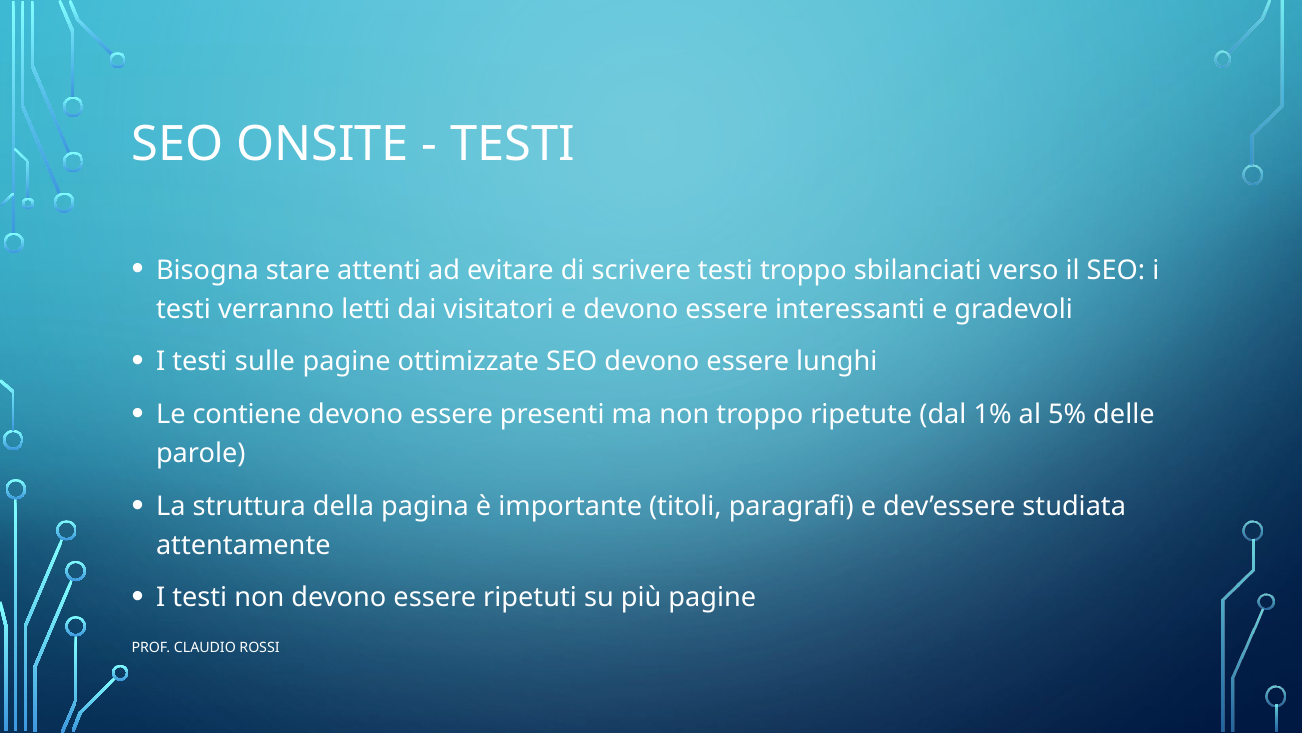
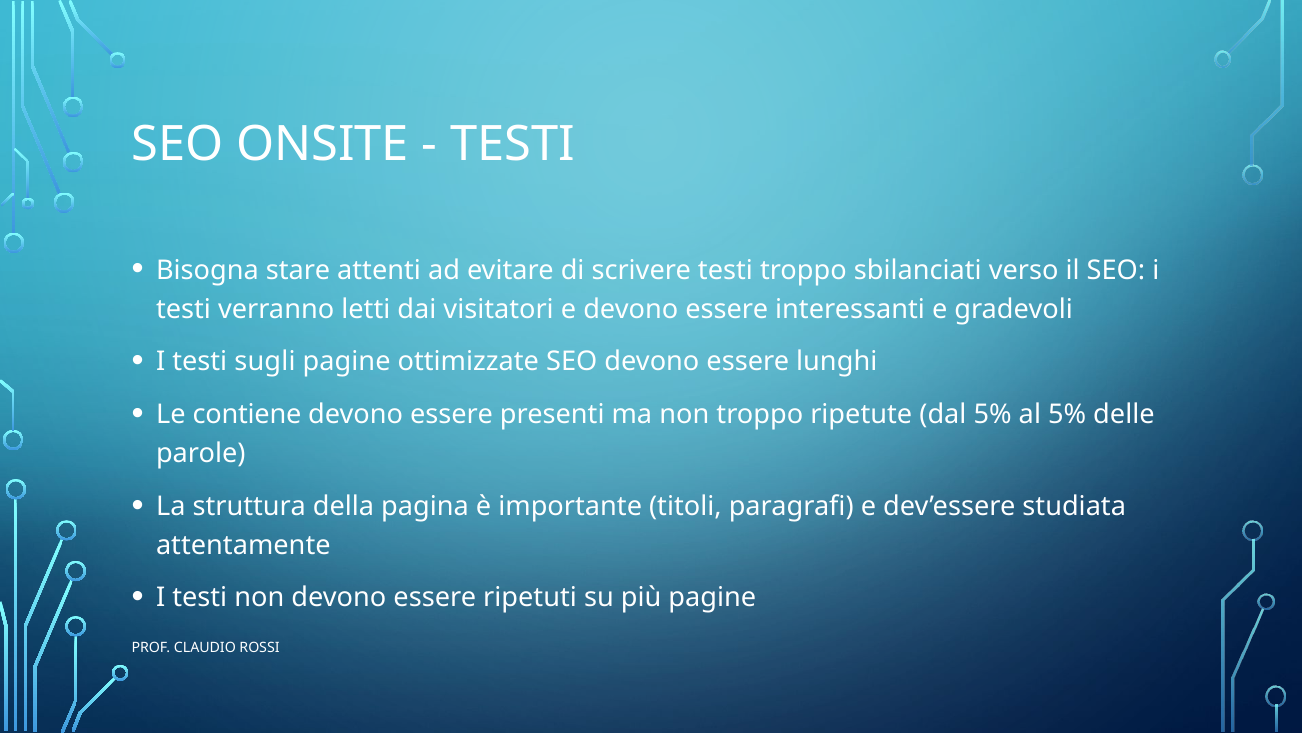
sulle: sulle -> sugli (265, 361)
dal 1%: 1% -> 5% (993, 414)
